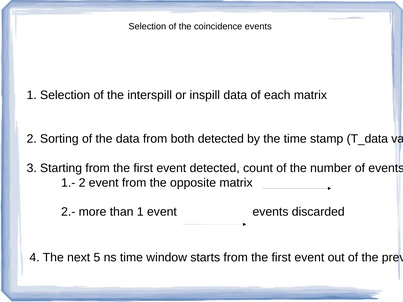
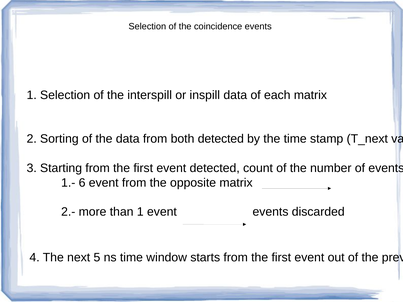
T_data: T_data -> T_next (367, 139)
2: 2 -> 6 (82, 183)
